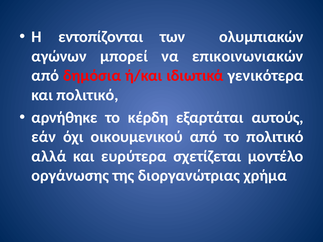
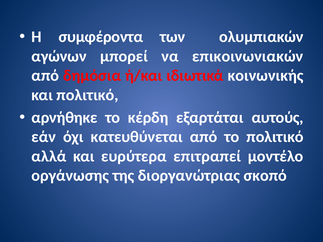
εντοπίζονται: εντοπίζονται -> συμφέροντα (101, 37)
γενικότερα: γενικότερα -> κοινωνικής (266, 76)
οικουμενικού: οικουμενικού -> κατευθύνεται (137, 137)
σχετίζεται: σχετίζεται -> επιτραπεί (207, 156)
χρήμα: χρήμα -> σκοπό (265, 176)
